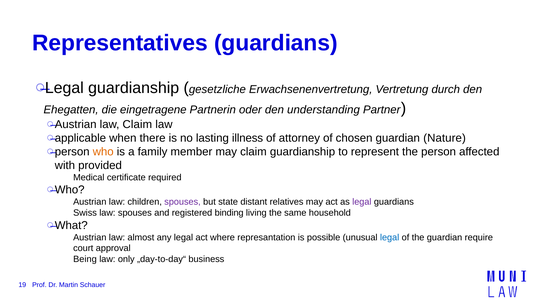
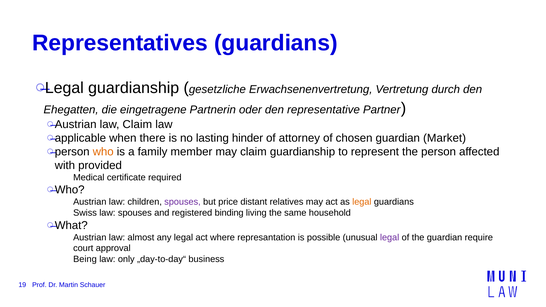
understanding: understanding -> representative (323, 110)
illness: illness -> hinder (248, 138)
Nature: Nature -> Market (445, 138)
state: state -> price (228, 202)
legal colour: purple -> orange (362, 202)
legal colour: blue -> purple (390, 237)
